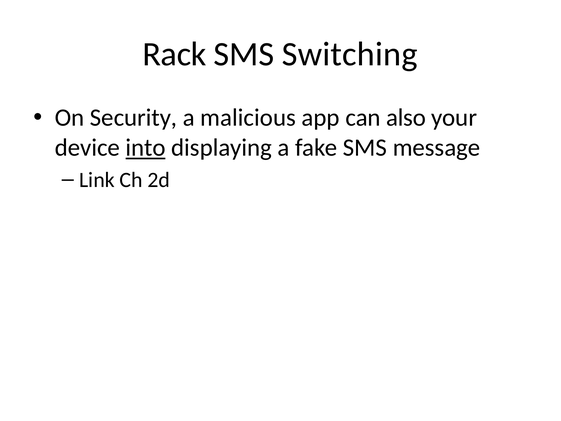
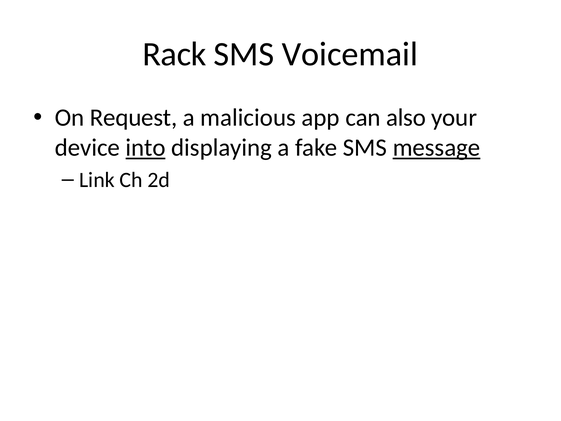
Switching: Switching -> Voicemail (350, 54)
Security: Security -> Request (134, 118)
message underline: none -> present (437, 148)
